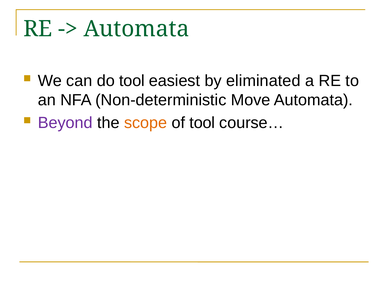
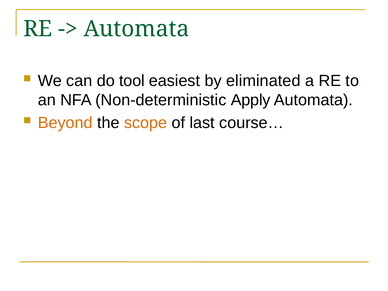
Move: Move -> Apply (251, 100)
Beyond colour: purple -> orange (65, 123)
of tool: tool -> last (202, 123)
